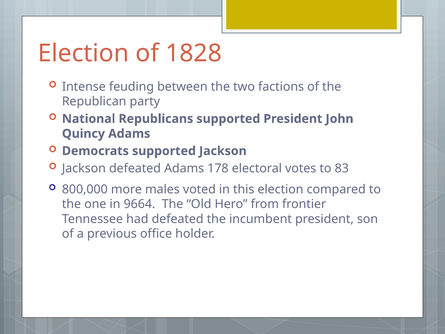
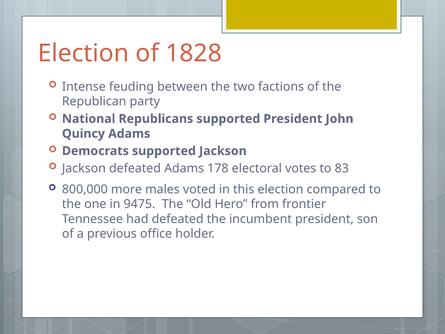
9664: 9664 -> 9475 (139, 204)
